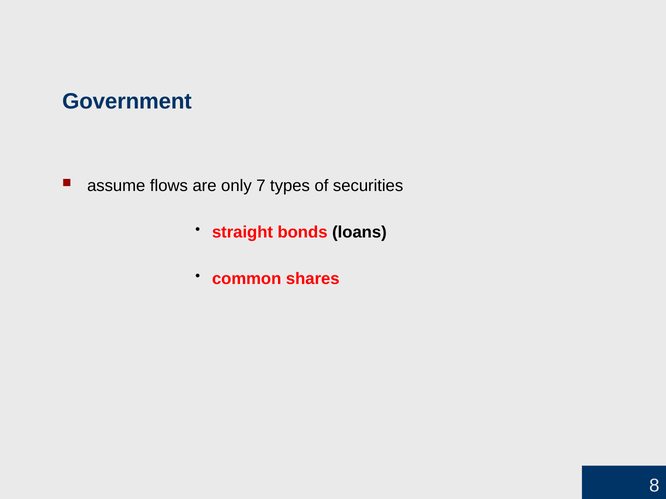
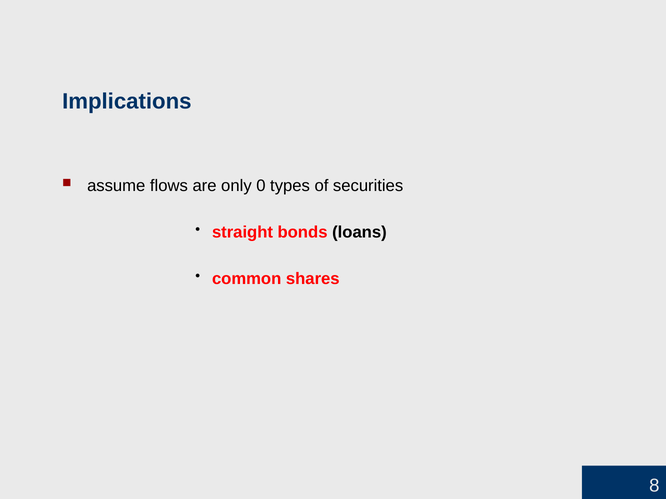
Government: Government -> Implications (127, 101)
7: 7 -> 0 (261, 186)
